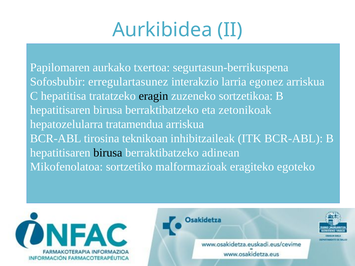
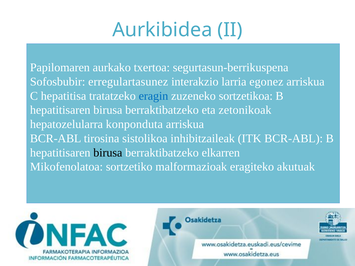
eragin colour: black -> blue (153, 96)
tratamendua: tratamendua -> konponduta (134, 124)
teknikoan: teknikoan -> sistolikoa (145, 139)
adinean: adinean -> elkarren (221, 153)
egoteko: egoteko -> akutuak (296, 167)
